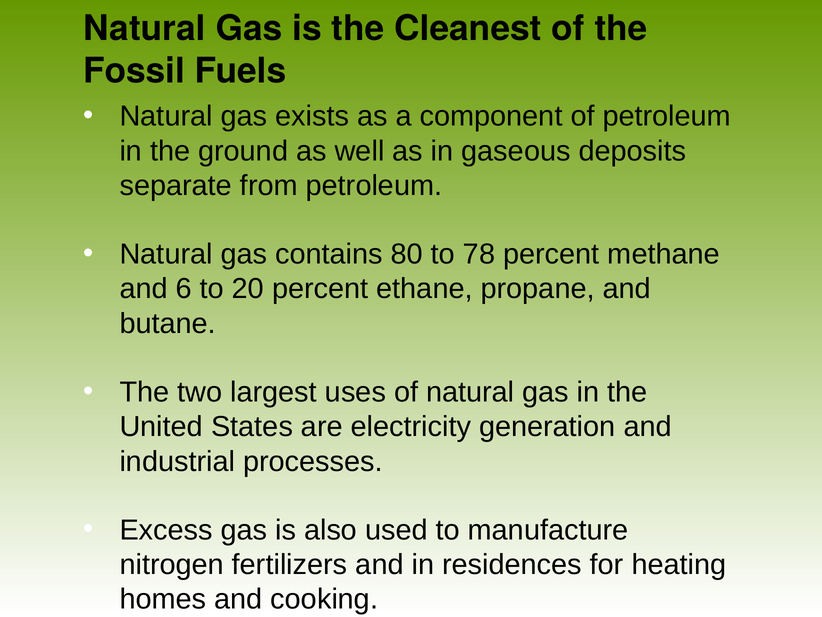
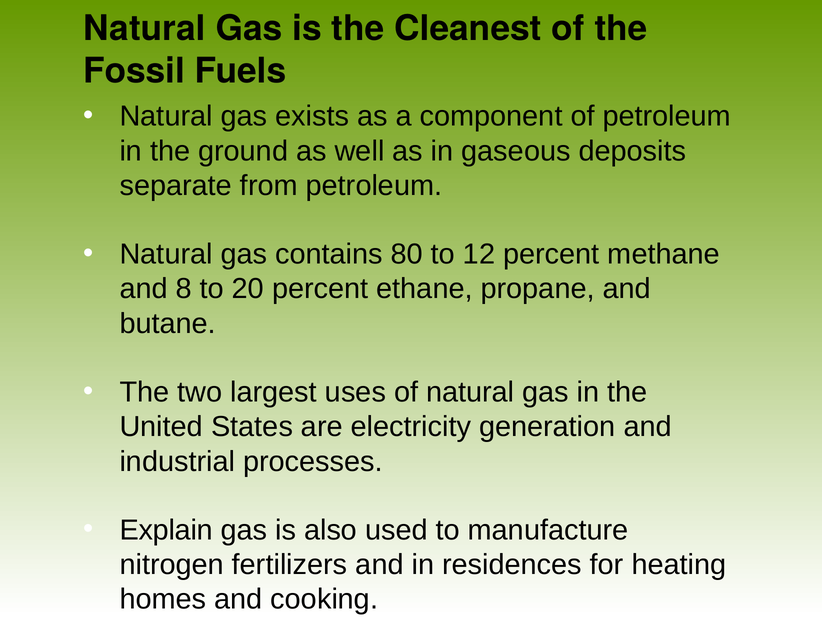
78: 78 -> 12 (479, 254)
6: 6 -> 8 (184, 289)
Excess: Excess -> Explain (166, 530)
